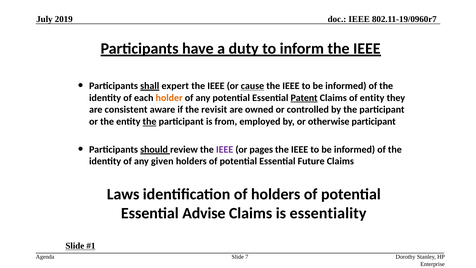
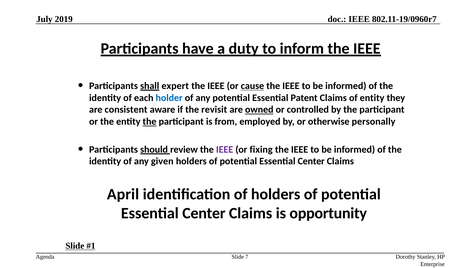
holder colour: orange -> blue (169, 98)
Patent underline: present -> none (304, 98)
owned underline: none -> present (259, 110)
otherwise participant: participant -> personally (374, 122)
pages: pages -> fixing (261, 149)
Future: Future -> Center (311, 161)
Laws: Laws -> April (123, 194)
Advise: Advise -> Center (204, 213)
essentiality: essentiality -> opportunity (328, 213)
